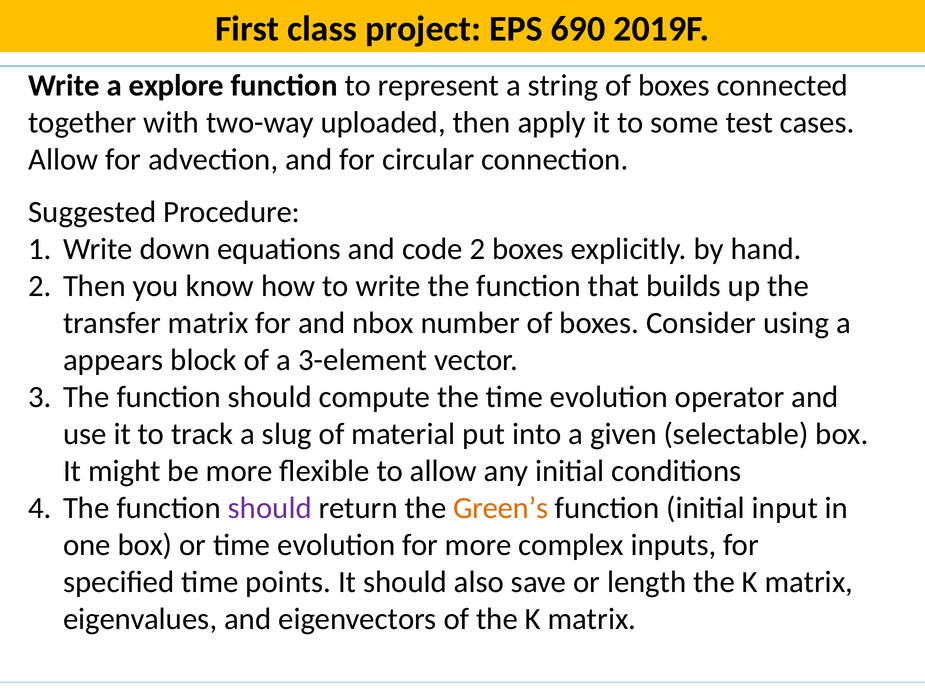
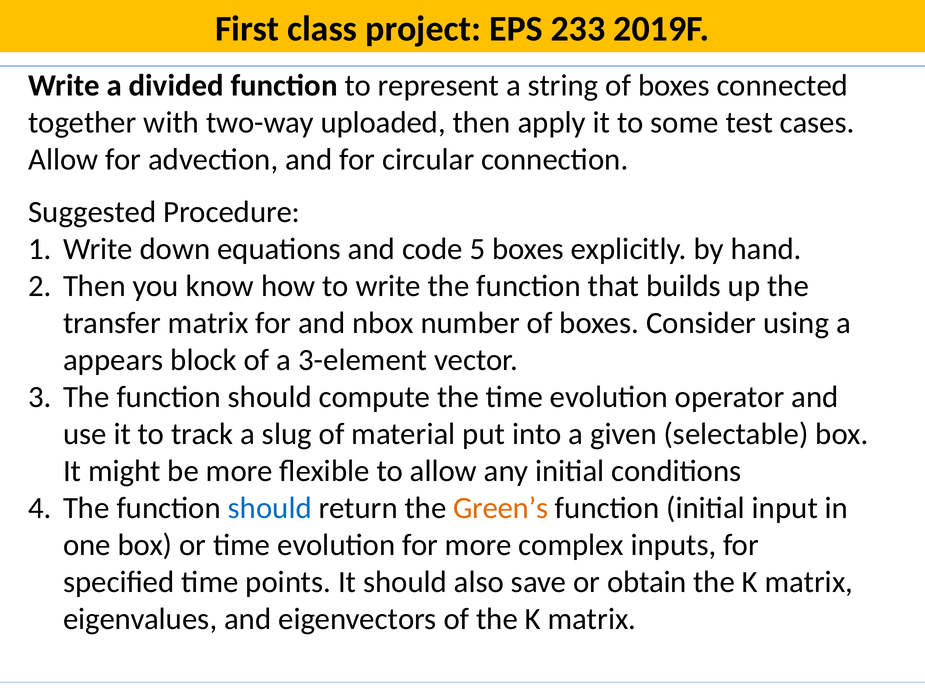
690: 690 -> 233 (578, 29)
explore: explore -> divided (176, 85)
code 2: 2 -> 5 (477, 249)
should colour: purple -> blue (270, 508)
length: length -> obtain (647, 582)
